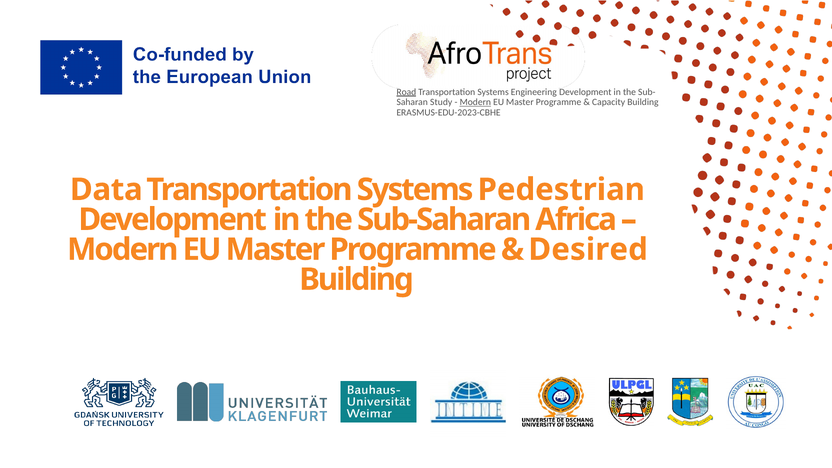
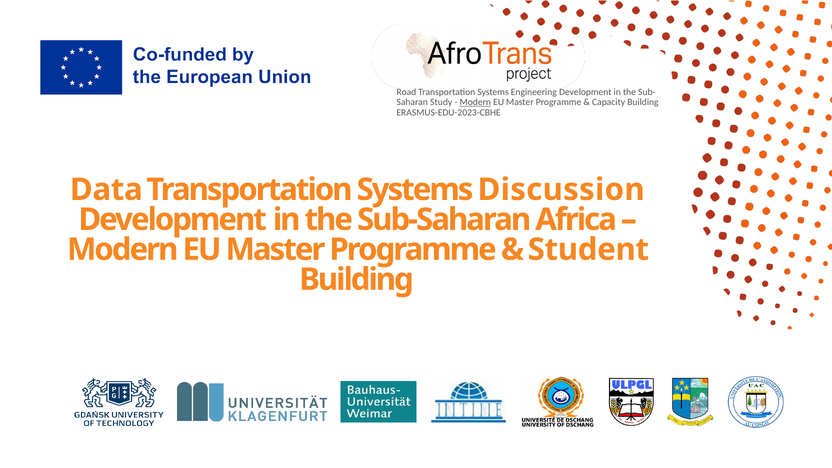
Road underline: present -> none (406, 92)
Pedestrian: Pedestrian -> Discussion (561, 190)
Desired: Desired -> Student (588, 250)
